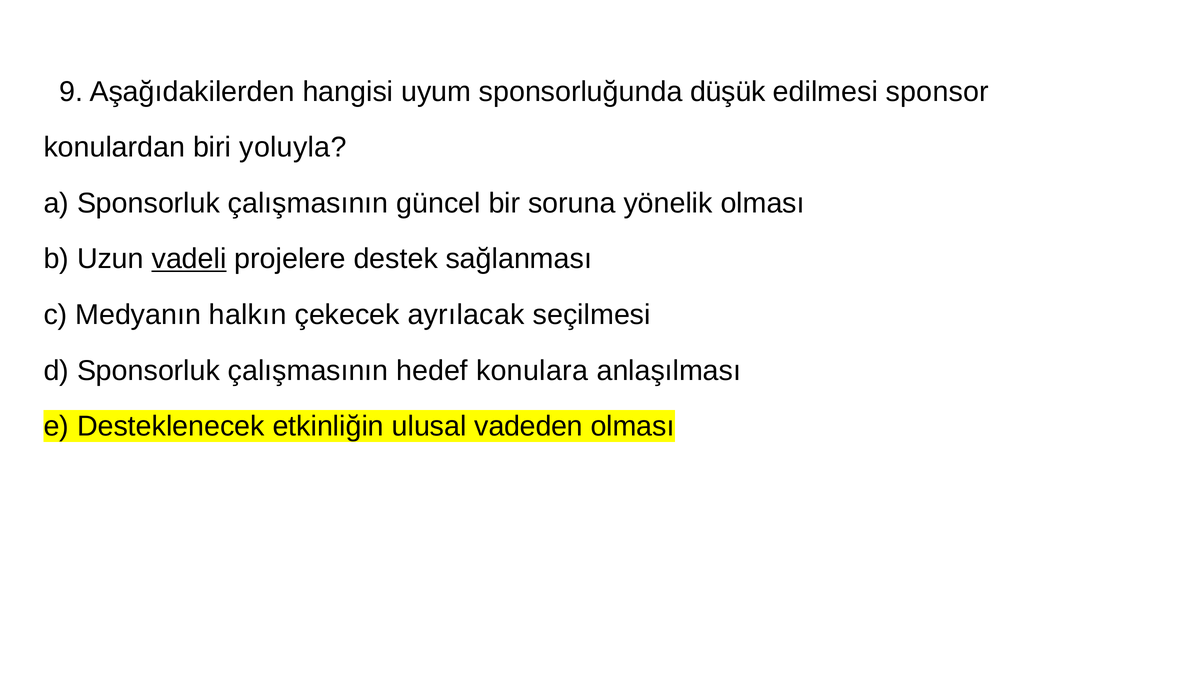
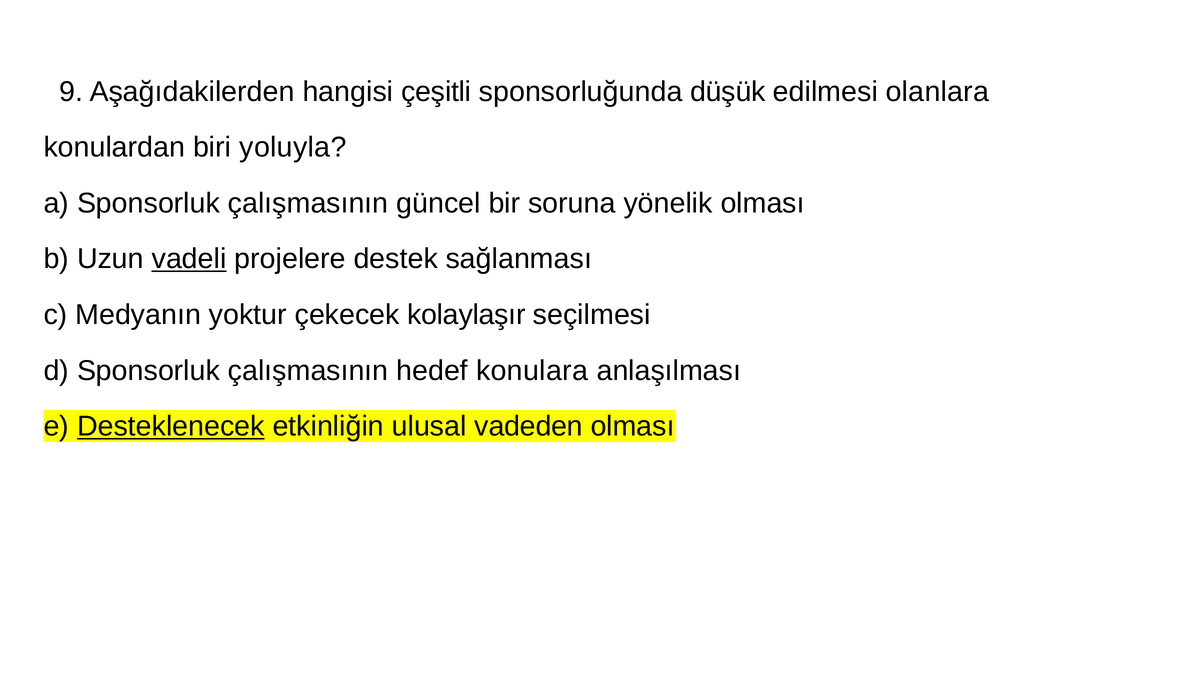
uyum: uyum -> çeşitli (436, 92)
sponsor: sponsor -> olanlara (937, 92)
halkın: halkın -> yoktur (248, 315)
ayrılacak: ayrılacak -> kolaylaşır (466, 315)
Desteklenecek underline: none -> present (171, 426)
